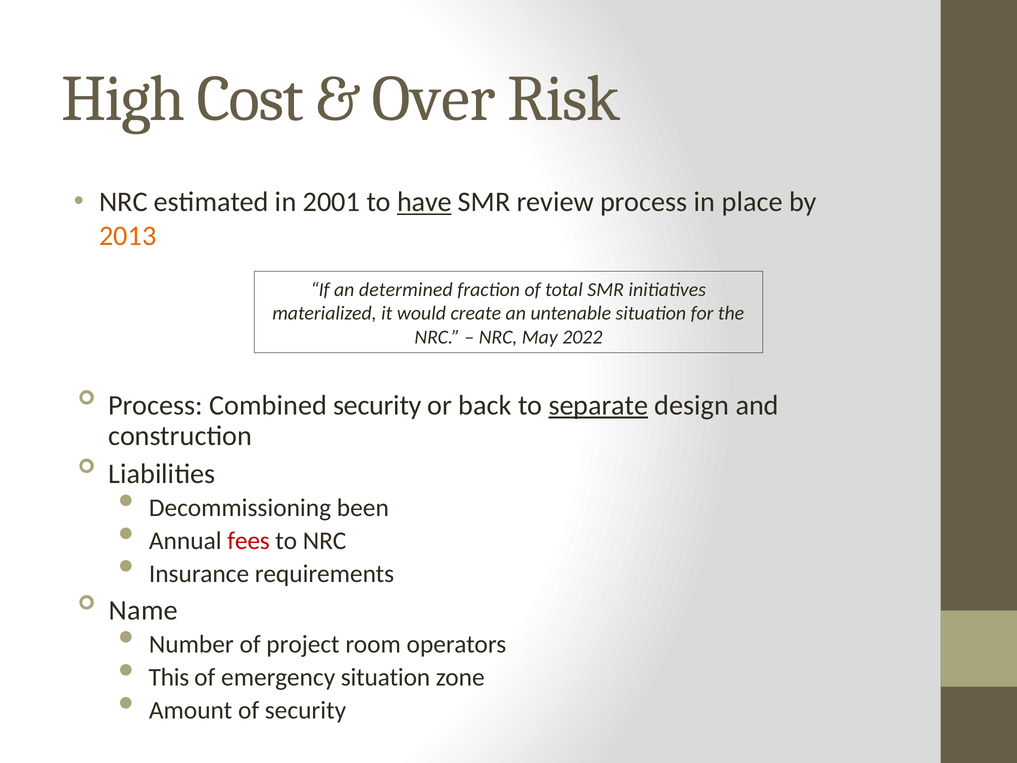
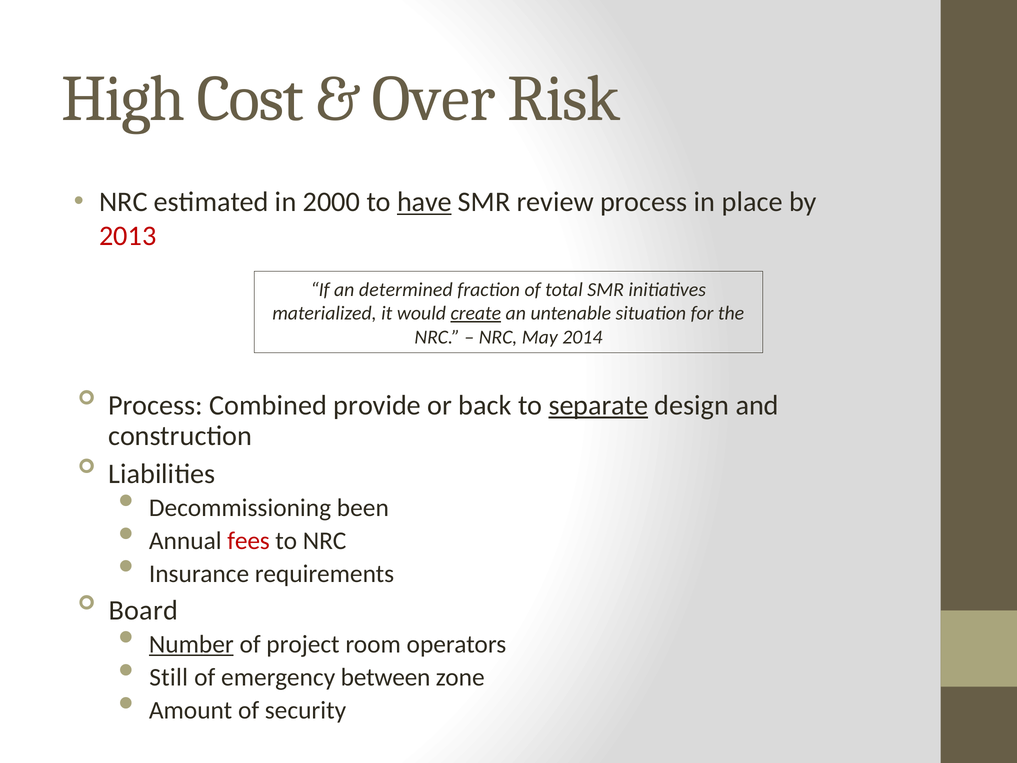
2001: 2001 -> 2000 (331, 202)
2013 colour: orange -> red (128, 236)
create underline: none -> present (476, 313)
2022: 2022 -> 2014 (582, 337)
Combined security: security -> provide (377, 405)
Name: Name -> Board (143, 610)
Number underline: none -> present (191, 644)
This: This -> Still (169, 677)
emergency situation: situation -> between (386, 677)
